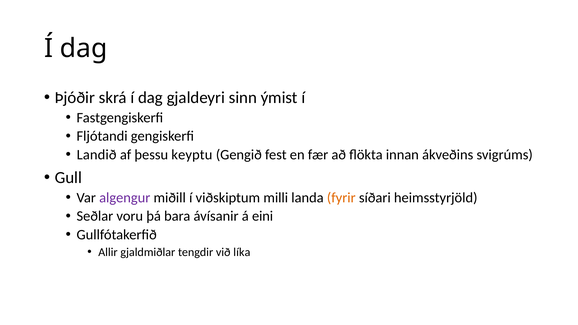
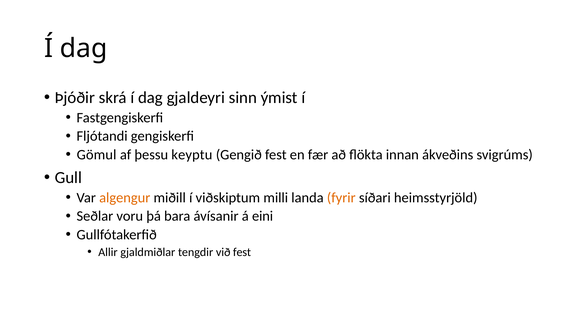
Landið: Landið -> Gömul (97, 155)
algengur colour: purple -> orange (125, 198)
við líka: líka -> fest (242, 252)
